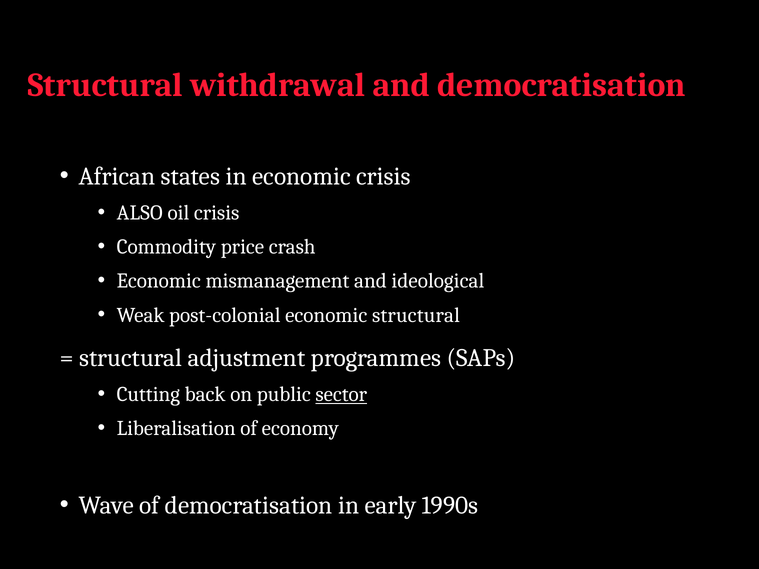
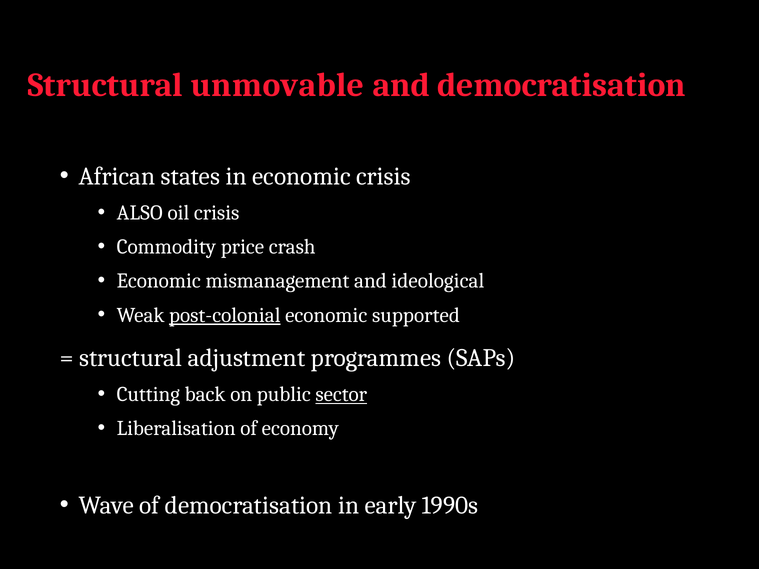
withdrawal: withdrawal -> unmovable (277, 85)
post-colonial underline: none -> present (225, 315)
economic structural: structural -> supported (416, 315)
